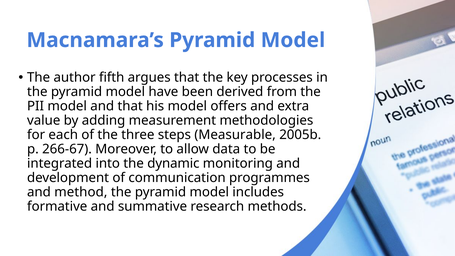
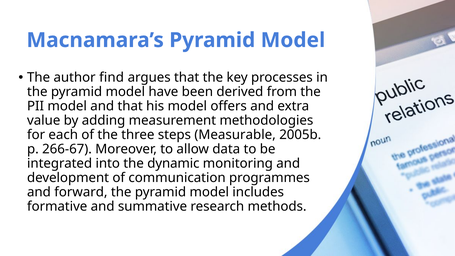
fifth: fifth -> find (112, 78)
method: method -> forward (81, 192)
